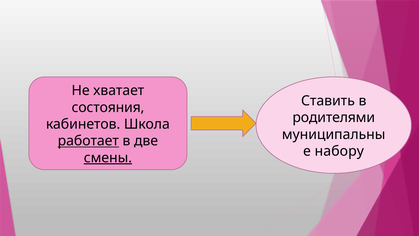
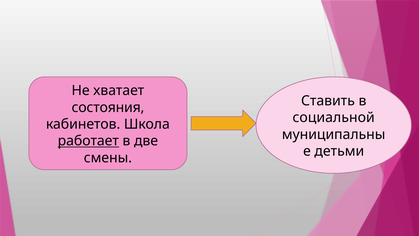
родителями: родителями -> социальной (334, 118)
набору: набору -> детьми (339, 151)
смены underline: present -> none (108, 158)
